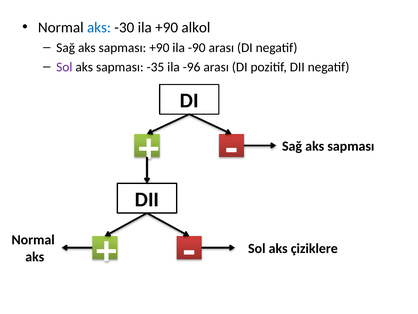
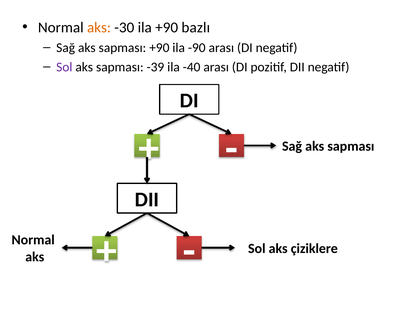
aks colour: blue -> orange (99, 27)
alkol: alkol -> bazlı (196, 27)
-35: -35 -> -39 (155, 67)
-96: -96 -> -40 (192, 67)
